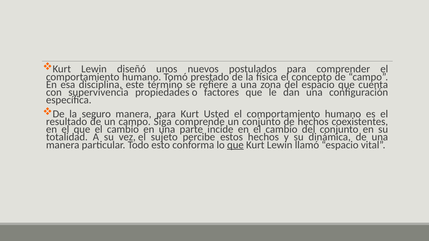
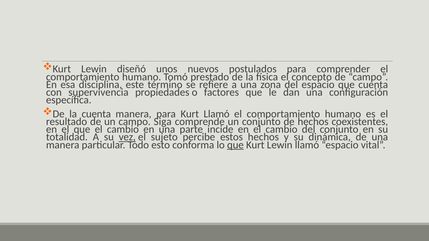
la seguro: seguro -> cuenta (96, 114)
Kurt Usted: Usted -> Llamó (217, 114)
vez underline: none -> present (127, 137)
